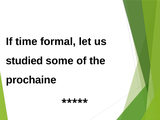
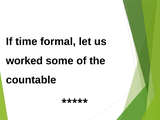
studied: studied -> worked (24, 61)
prochaine: prochaine -> countable (31, 80)
